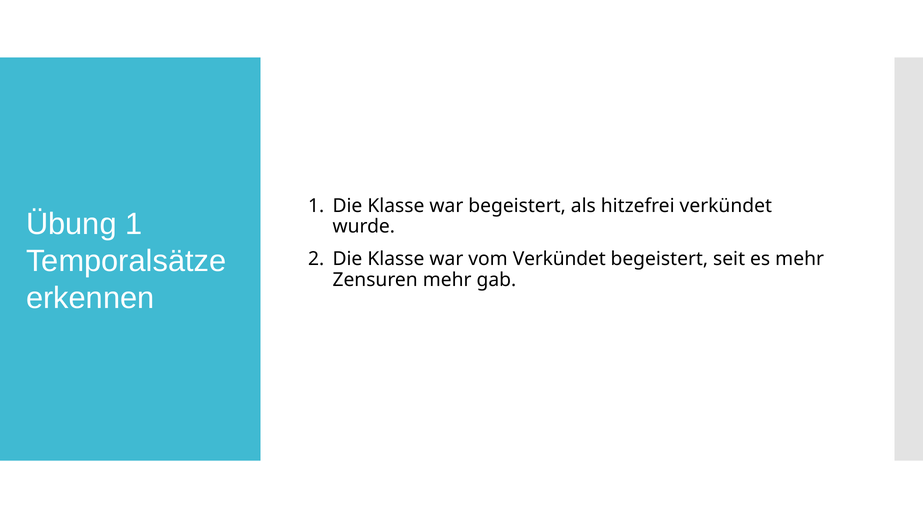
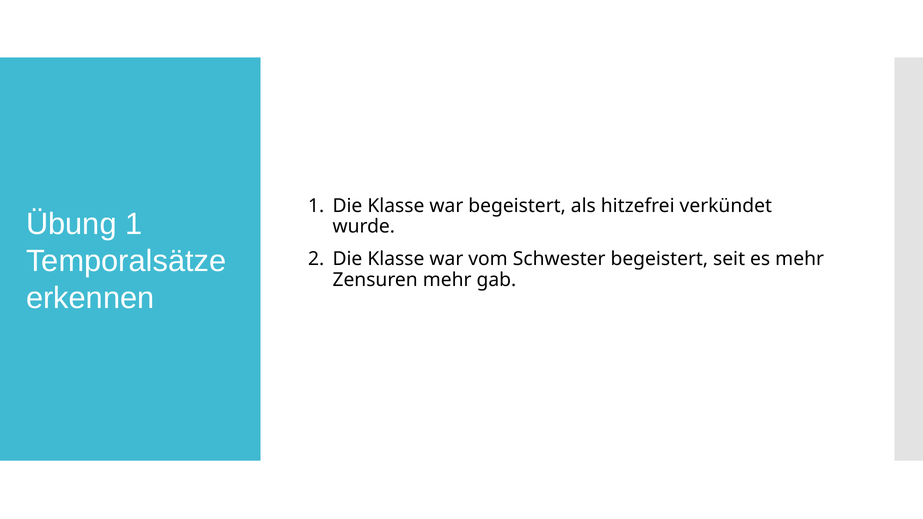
vom Verkündet: Verkündet -> Schwester (559, 259)
